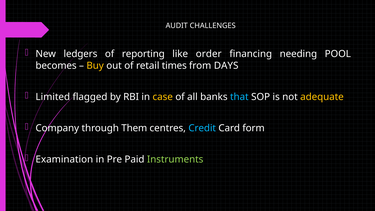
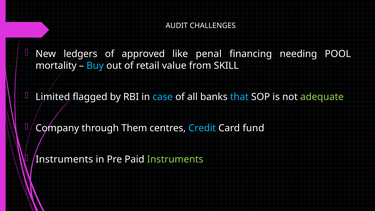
reporting: reporting -> approved (143, 54)
order: order -> penal (209, 54)
becomes: becomes -> mortality (56, 66)
Buy colour: yellow -> light blue (95, 66)
times: times -> value (174, 66)
DAYS: DAYS -> SKILL (226, 66)
case colour: yellow -> light blue (163, 97)
adequate colour: yellow -> light green (322, 97)
form: form -> fund (253, 128)
Examination: Examination -> Instruments (64, 159)
